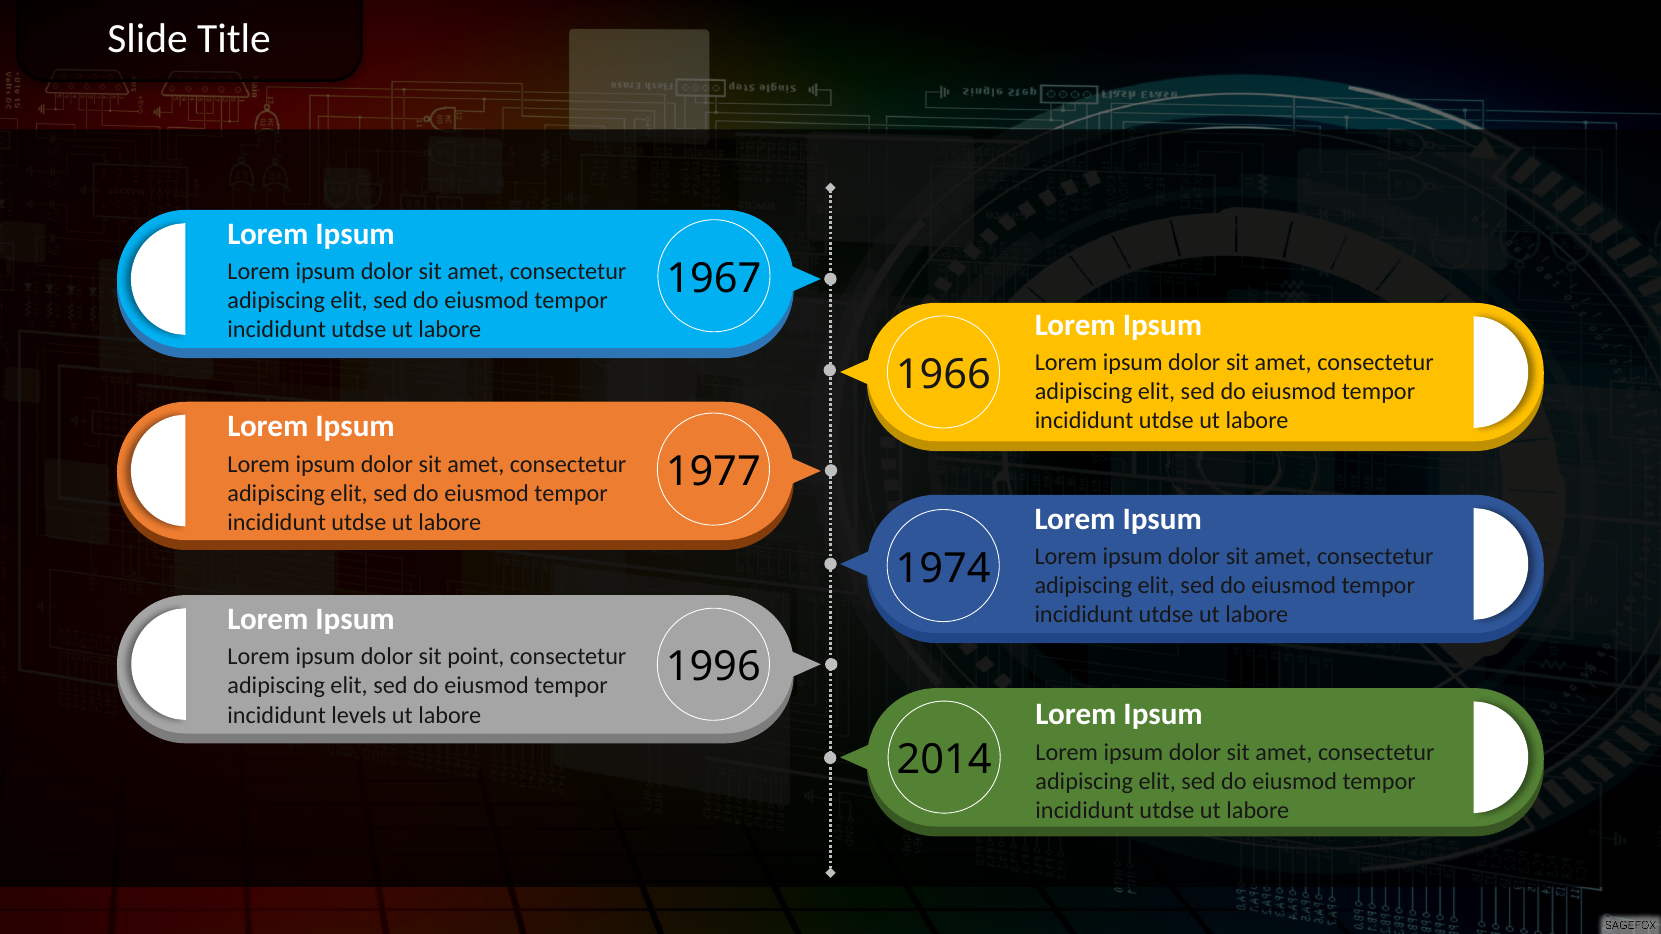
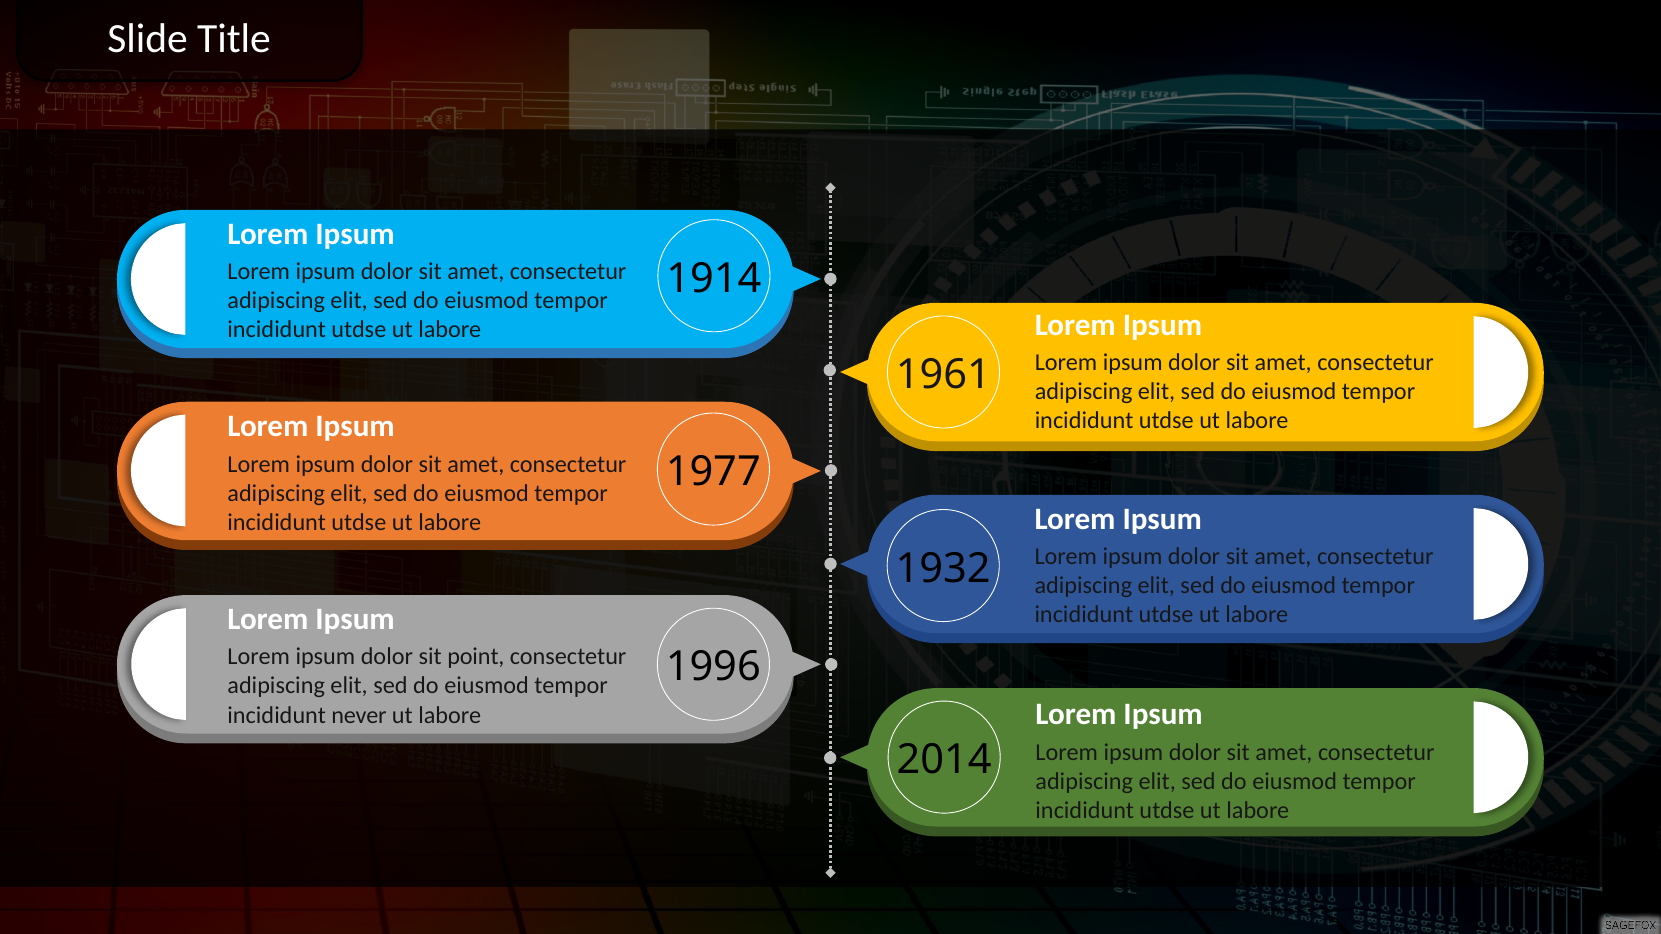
1967: 1967 -> 1914 (714, 279)
1966: 1966 -> 1961 (943, 375)
1974: 1974 -> 1932 (943, 569)
levels: levels -> never (359, 715)
